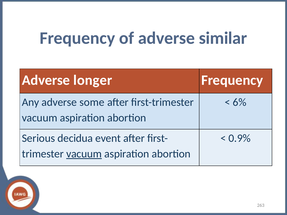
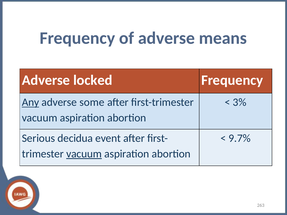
similar: similar -> means (223, 38)
longer: longer -> locked (93, 80)
Any underline: none -> present (30, 102)
6%: 6% -> 3% (240, 102)
0.9%: 0.9% -> 9.7% (240, 138)
